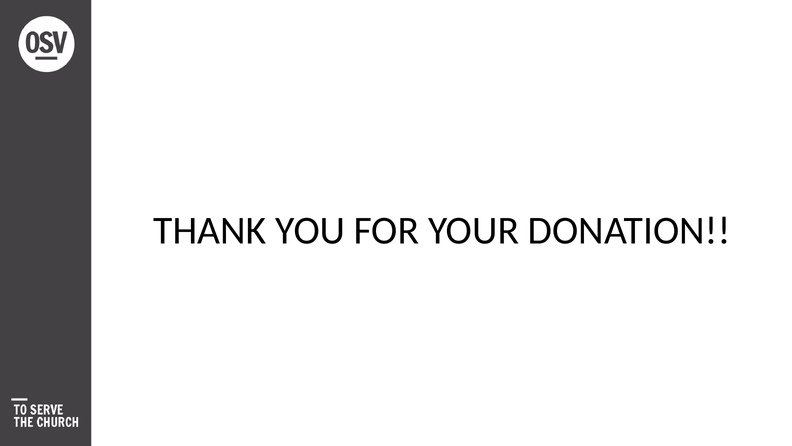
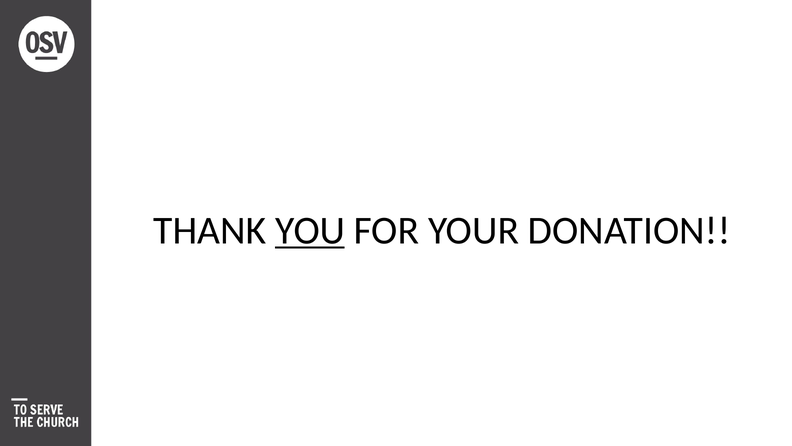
YOU underline: none -> present (310, 230)
